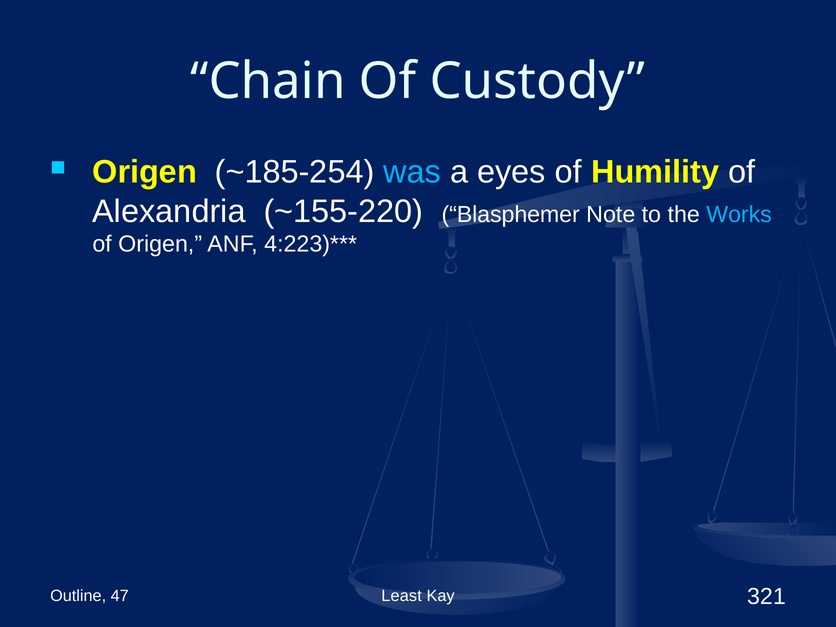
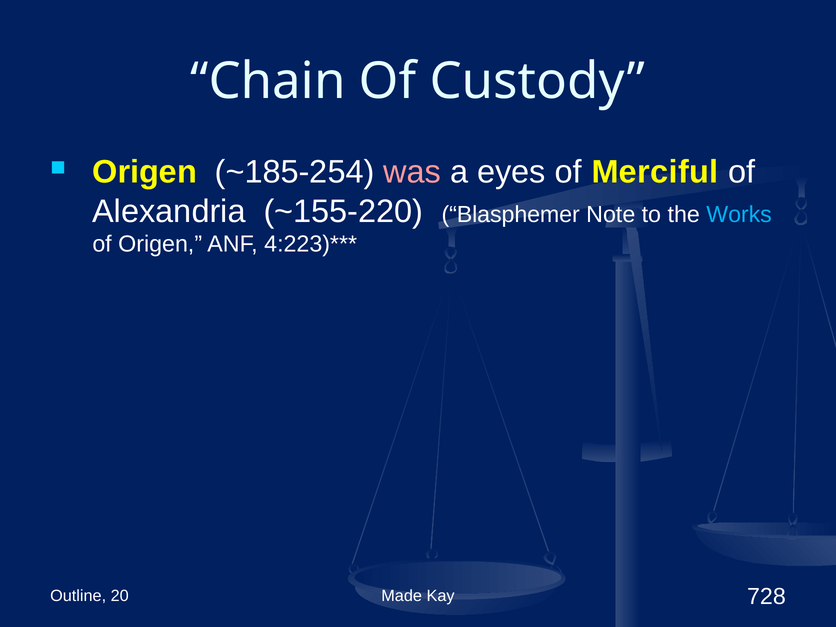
was colour: light blue -> pink (412, 172)
Humility: Humility -> Merciful (655, 172)
47: 47 -> 20 (120, 596)
Least: Least -> Made (402, 596)
321: 321 -> 728 (766, 597)
